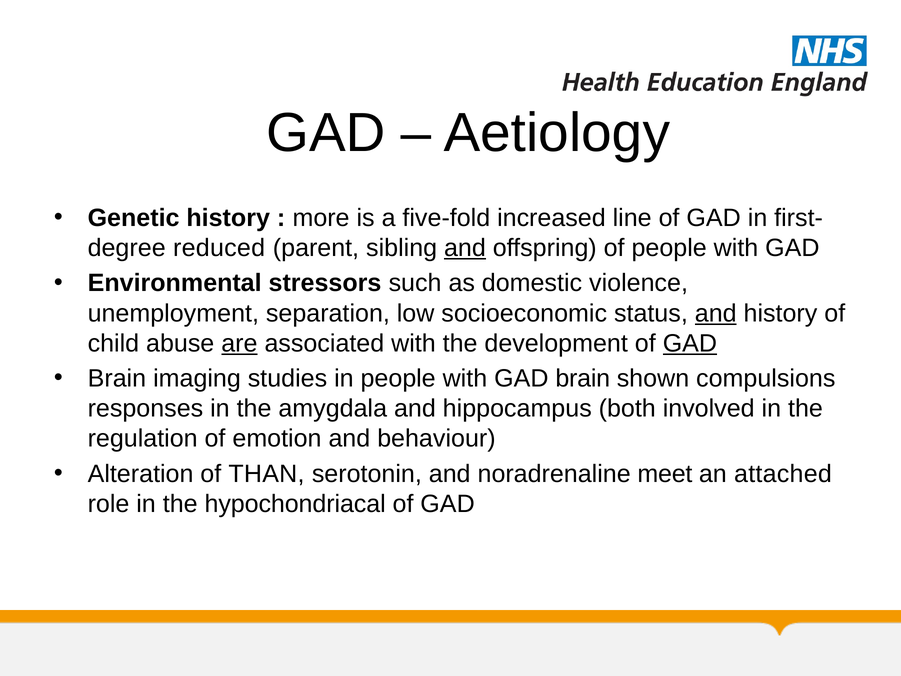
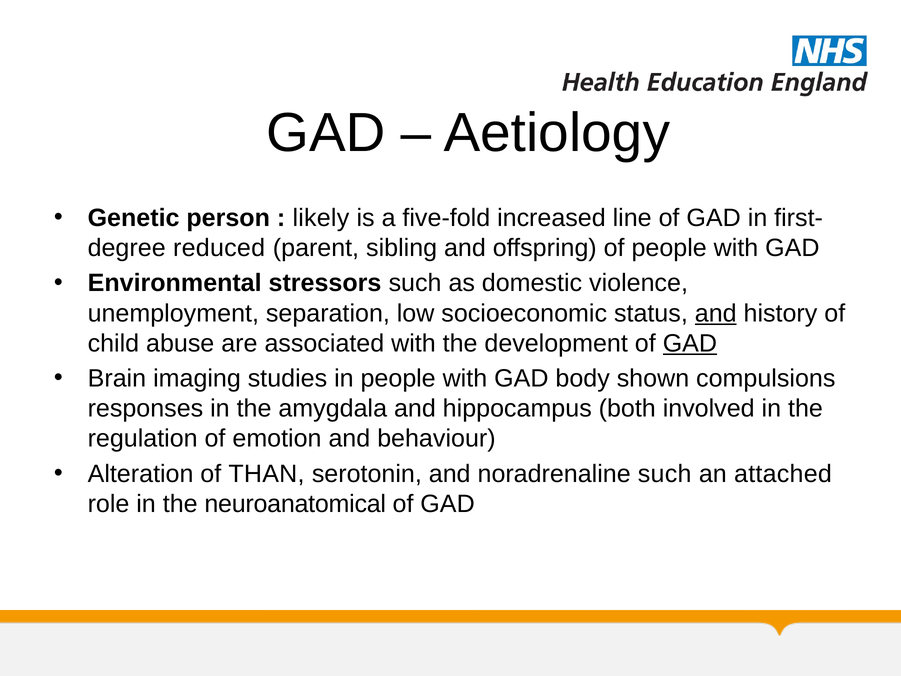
Genetic history: history -> person (228, 218)
more: more -> likely (321, 218)
and underline: present -> none (465, 248)
are underline: present -> none (239, 343)
GAD brain: brain -> body (583, 378)
noradrenaline meet: meet -> such (665, 474)
hypochondriacal: hypochondriacal -> neuroanatomical (295, 504)
